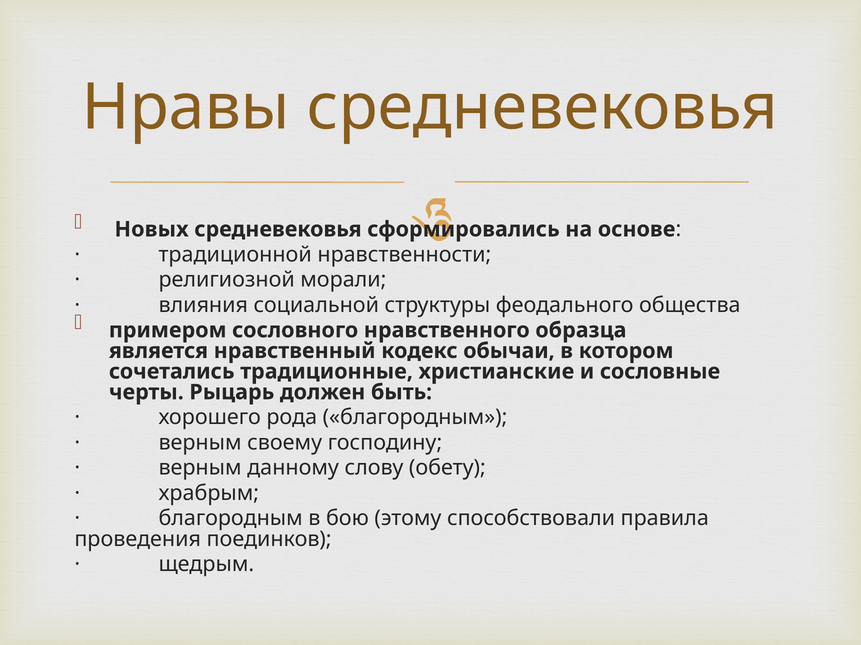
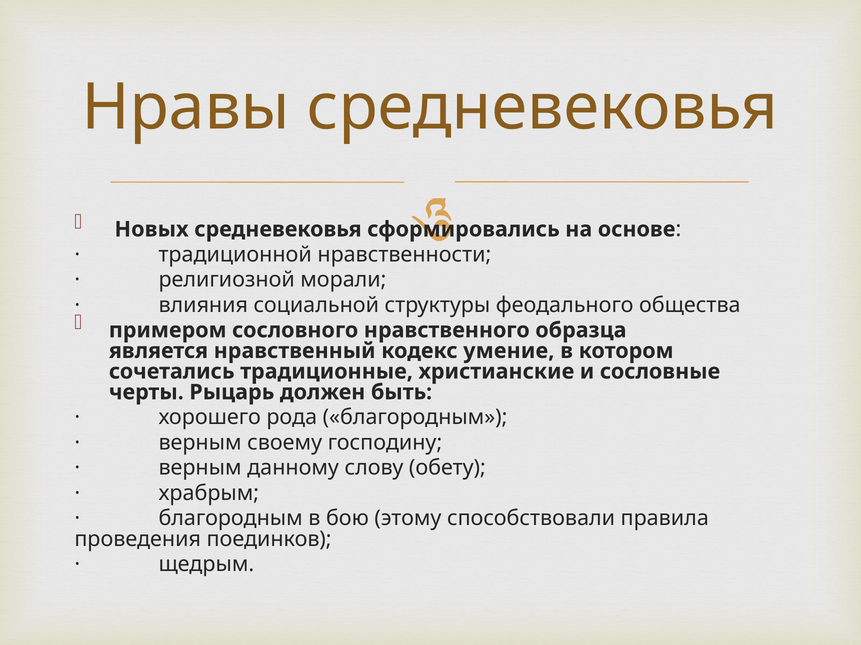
обычаи: обычаи -> умение (509, 351)
